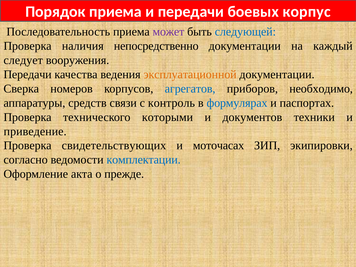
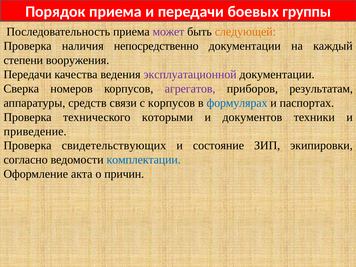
корпус: корпус -> группы (307, 12)
следующей colour: blue -> orange (245, 32)
следует: следует -> степени (23, 60)
эксплуатационной colour: orange -> purple (190, 74)
агрегатов colour: blue -> purple (190, 89)
необходимо: необходимо -> результатам (321, 89)
с контроль: контроль -> корпусов (171, 103)
моточасах: моточасах -> состояние (218, 146)
прежде: прежде -> причин (124, 174)
